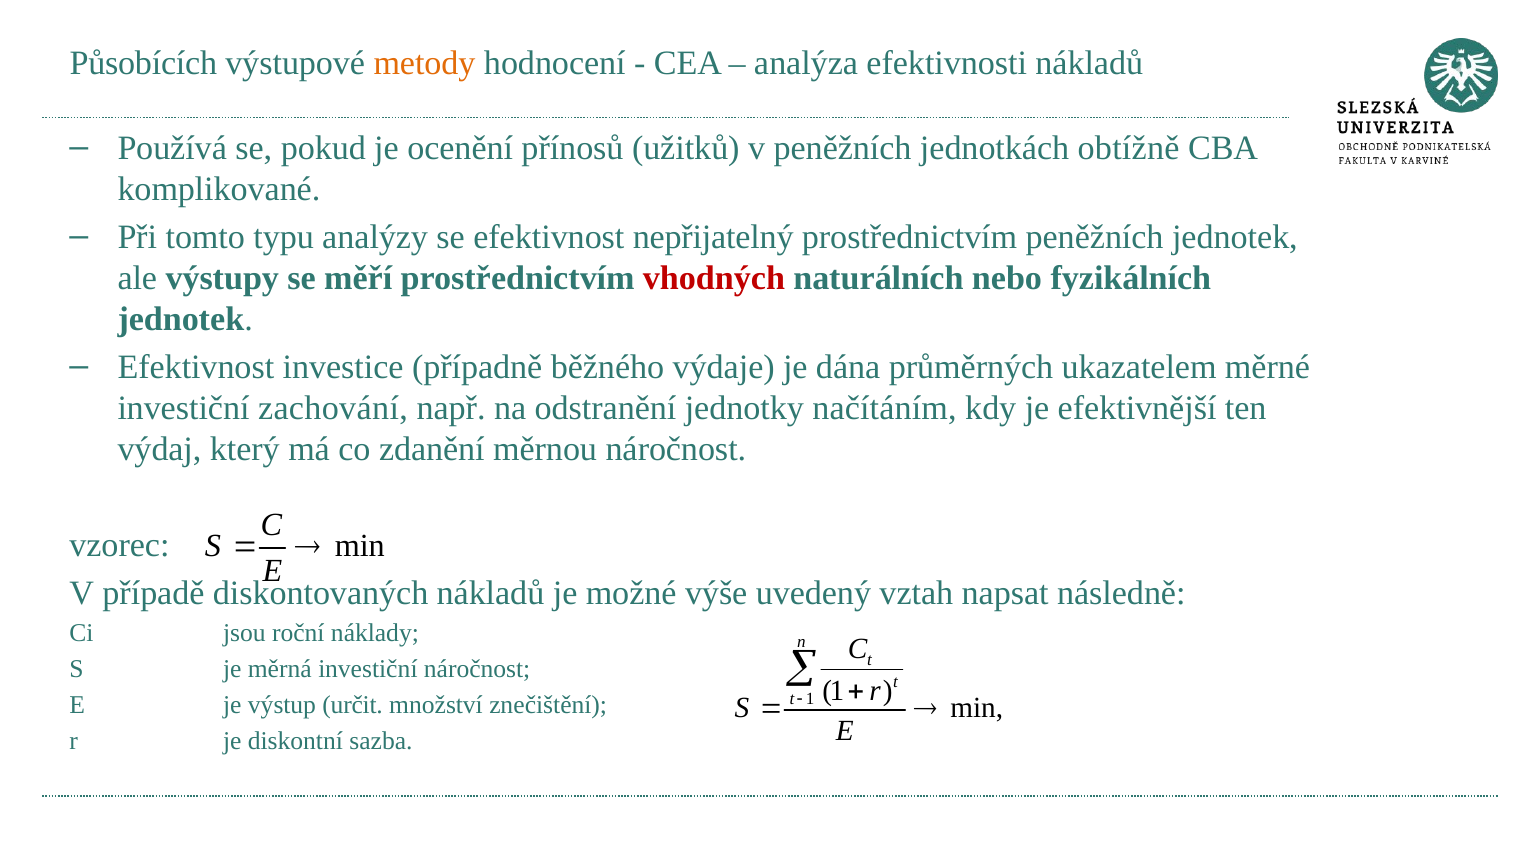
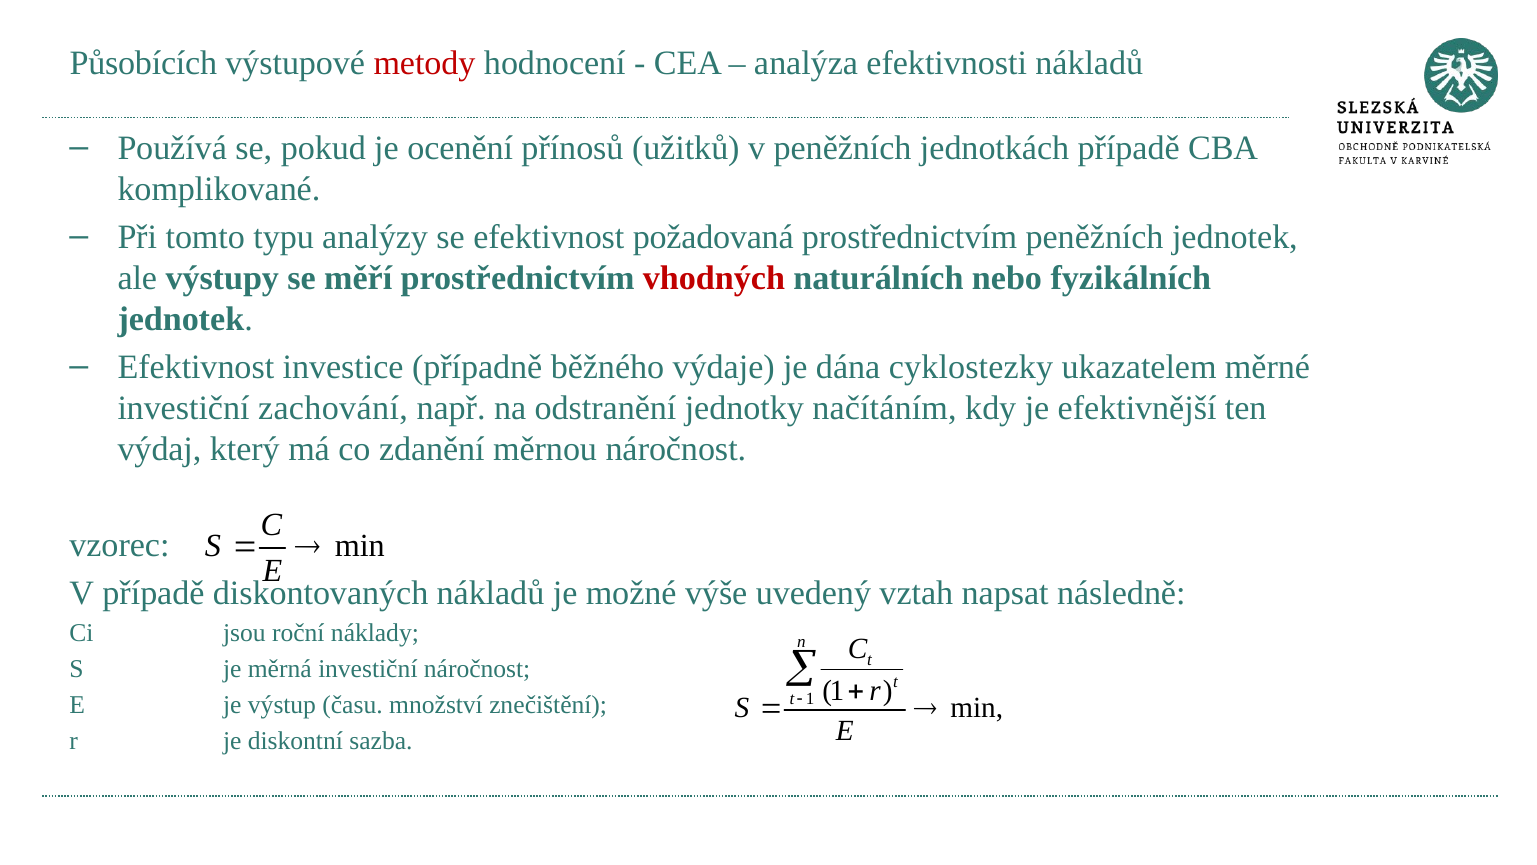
metody colour: orange -> red (425, 63)
jednotkách obtížně: obtížně -> případě (1129, 149)
nepřijatelný: nepřijatelný -> požadovaná (713, 237)
průměrných: průměrných -> cyklostezky (971, 367)
určit: určit -> času (353, 705)
